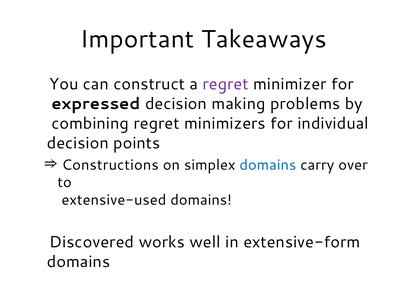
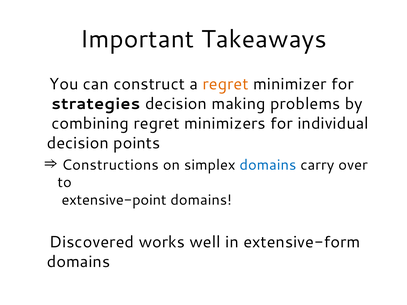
regret colour: purple -> orange (226, 84)
expressed: expressed -> strategies (96, 104)
extensive-used: extensive-used -> extensive-point (114, 200)
